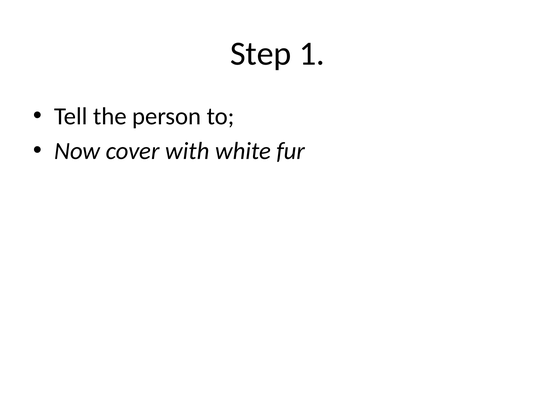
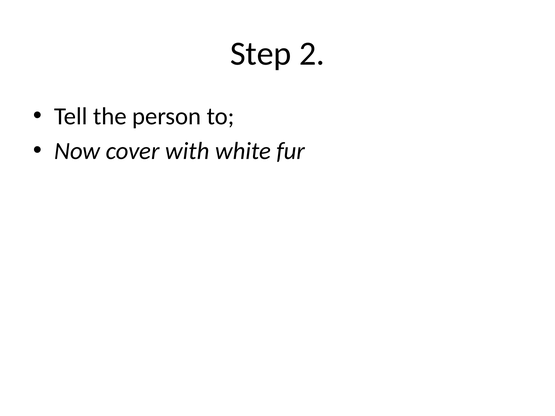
1: 1 -> 2 (312, 54)
